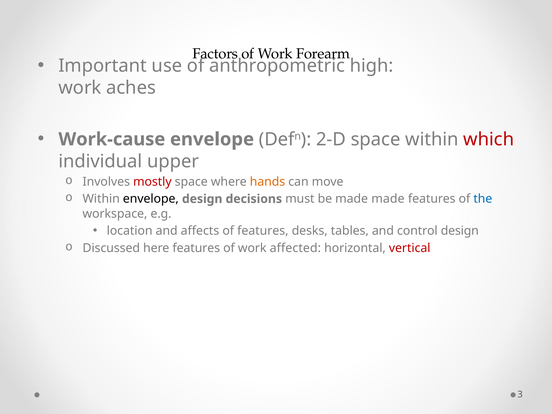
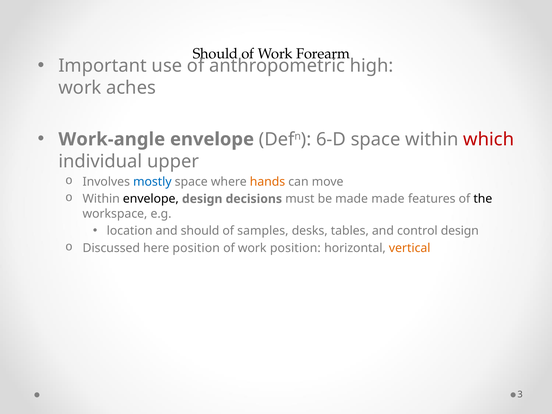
Factors: Factors -> Should (215, 54)
Work-cause: Work-cause -> Work-angle (112, 139)
2-D: 2-D -> 6-D (331, 139)
mostly colour: red -> blue (152, 182)
the colour: blue -> black (483, 199)
and affects: affects -> should (200, 231)
of features: features -> samples (263, 231)
here features: features -> position (196, 248)
work affected: affected -> position (295, 248)
vertical colour: red -> orange (410, 248)
